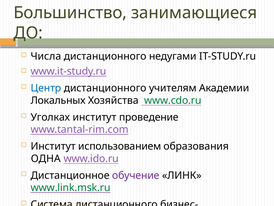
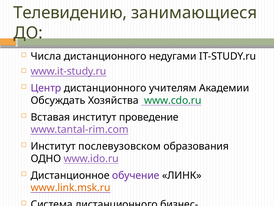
Большинство: Большинство -> Телевидению (70, 13)
Центр colour: blue -> purple (46, 88)
Локальных: Локальных -> Обсуждать (58, 100)
Уголках: Уголках -> Вставая (50, 117)
использованием: использованием -> послевузовском (120, 146)
ОДНА: ОДНА -> ОДНО (46, 158)
www.link.msk.ru colour: green -> orange (71, 187)
